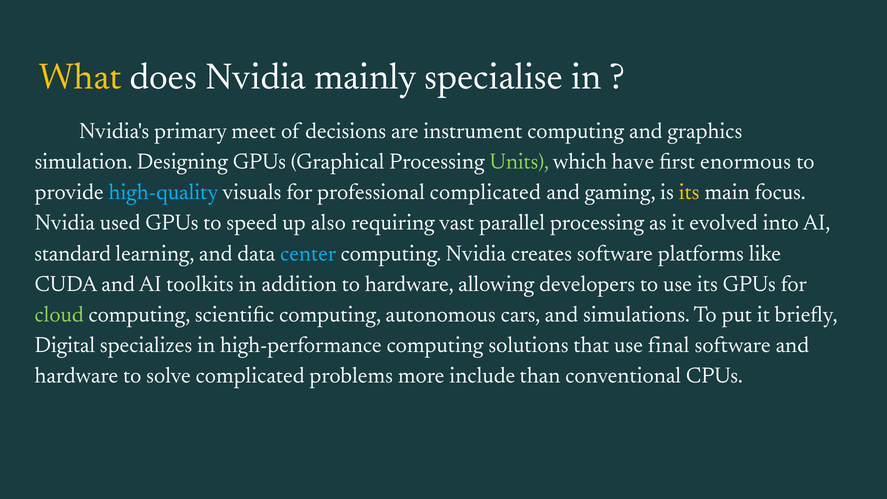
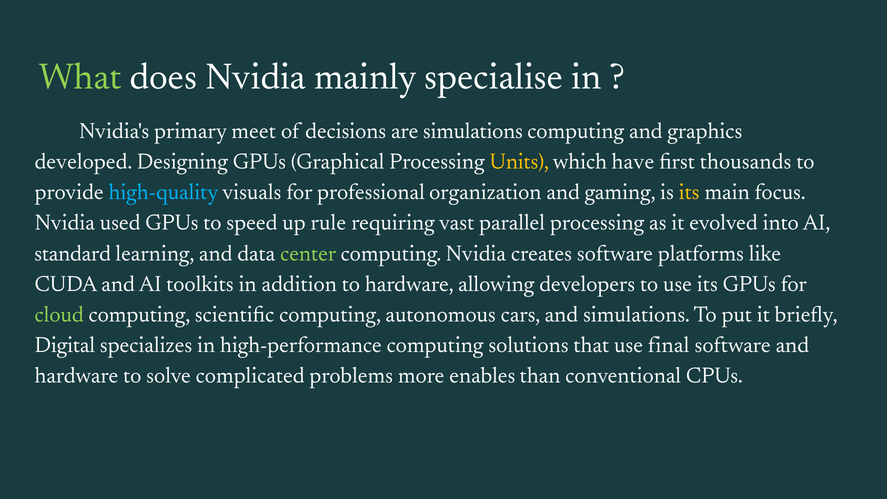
What colour: yellow -> light green (80, 77)
are instrument: instrument -> simulations (473, 131)
simulation: simulation -> developed (83, 161)
Units colour: light green -> yellow (519, 161)
enormous: enormous -> thousands (746, 161)
professional complicated: complicated -> organization (485, 192)
also: also -> rule (328, 223)
center colour: light blue -> light green (308, 253)
include: include -> enables (482, 376)
